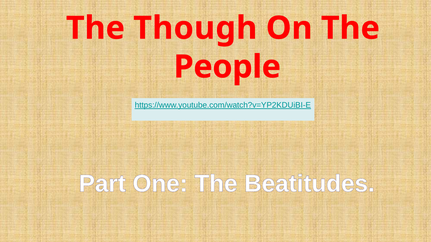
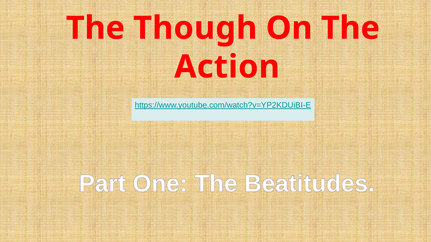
People: People -> Action (227, 67)
